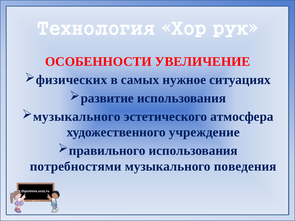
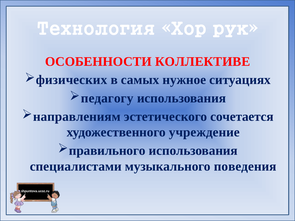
УВЕЛИЧЕНИЕ: УВЕЛИЧЕНИЕ -> КОЛЛЕКТИВЕ (203, 62)
развитие: развитие -> педагогу (107, 98)
музыкального: музыкального -> направлениям (77, 117)
атмосфера: атмосфера -> сочетается (242, 117)
потребностями: потребностями -> специалистами (76, 166)
